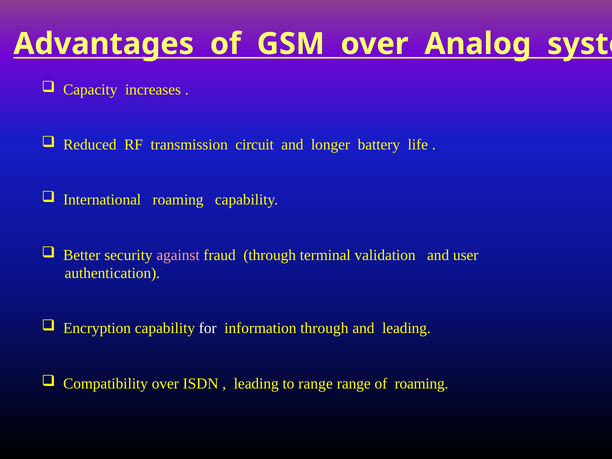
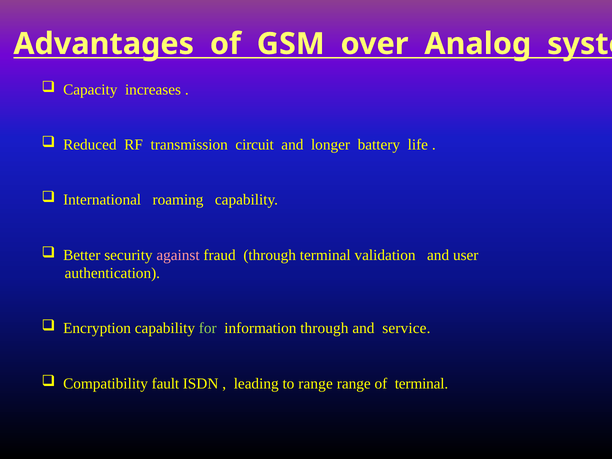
for colour: white -> light green (208, 328)
and leading: leading -> service (406, 328)
Compatibility over: over -> fault (165, 383)
of roaming: roaming -> terminal (422, 383)
